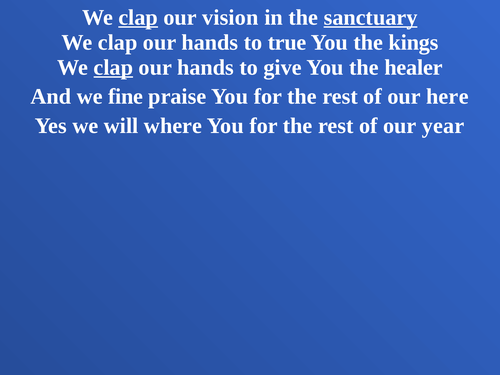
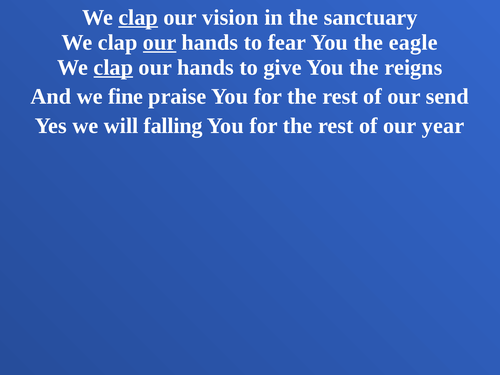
sanctuary underline: present -> none (371, 17)
our underline: none -> present (160, 42)
true: true -> fear (287, 42)
kings: kings -> eagle (413, 42)
healer: healer -> reigns (413, 67)
here: here -> send (447, 97)
where: where -> falling (173, 126)
